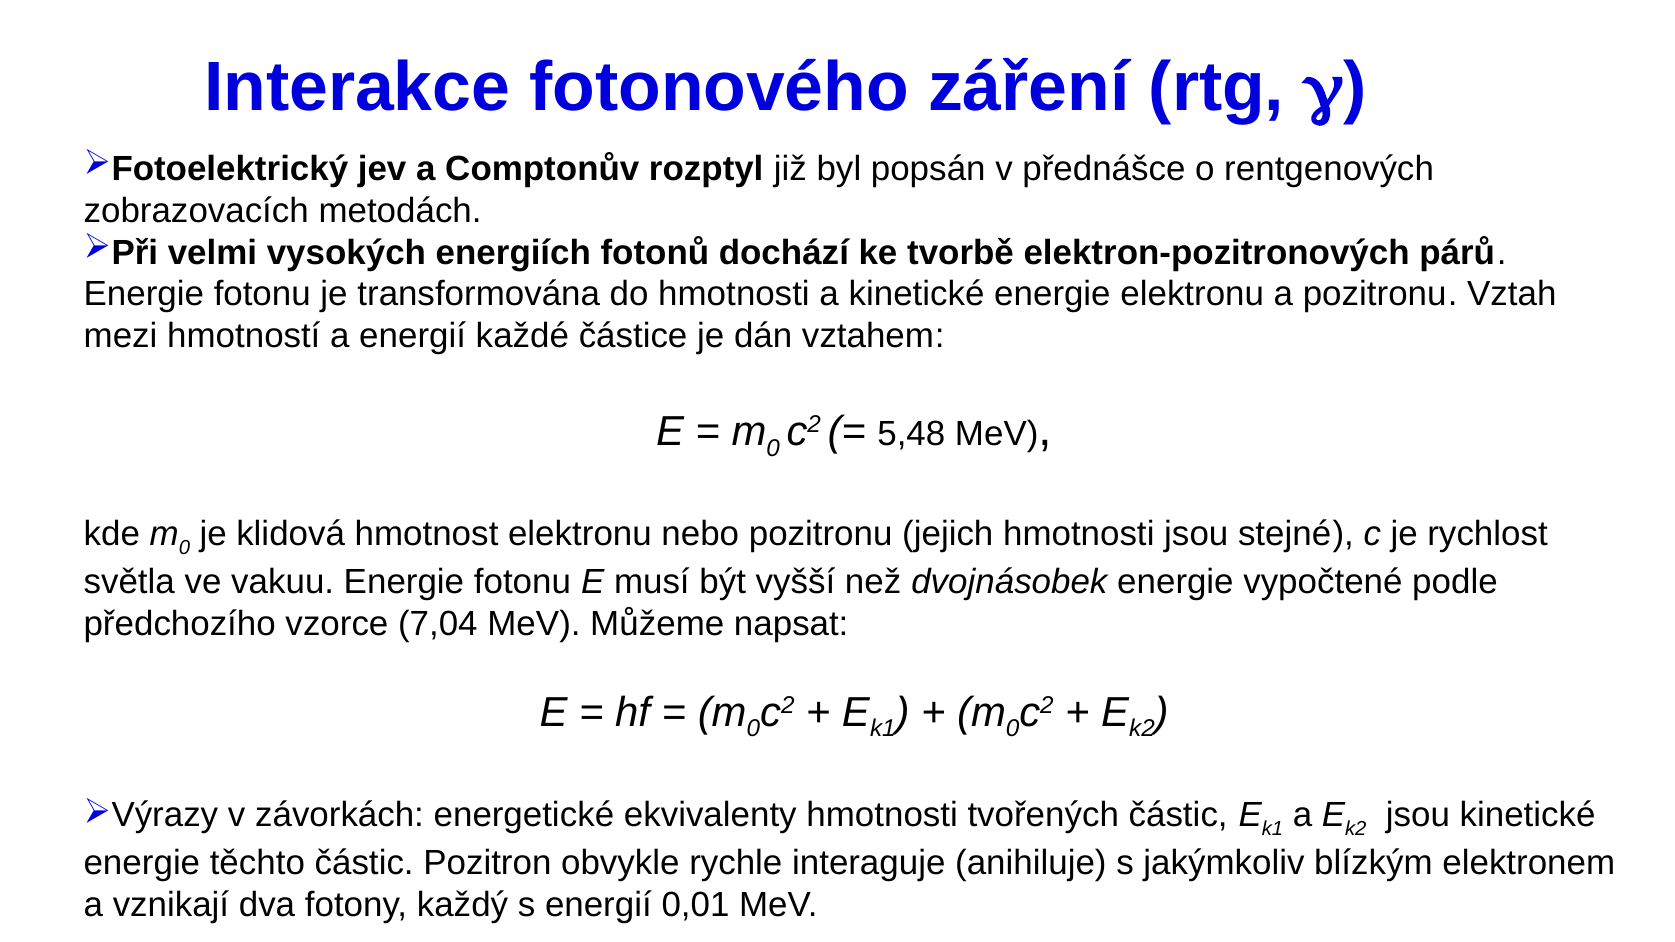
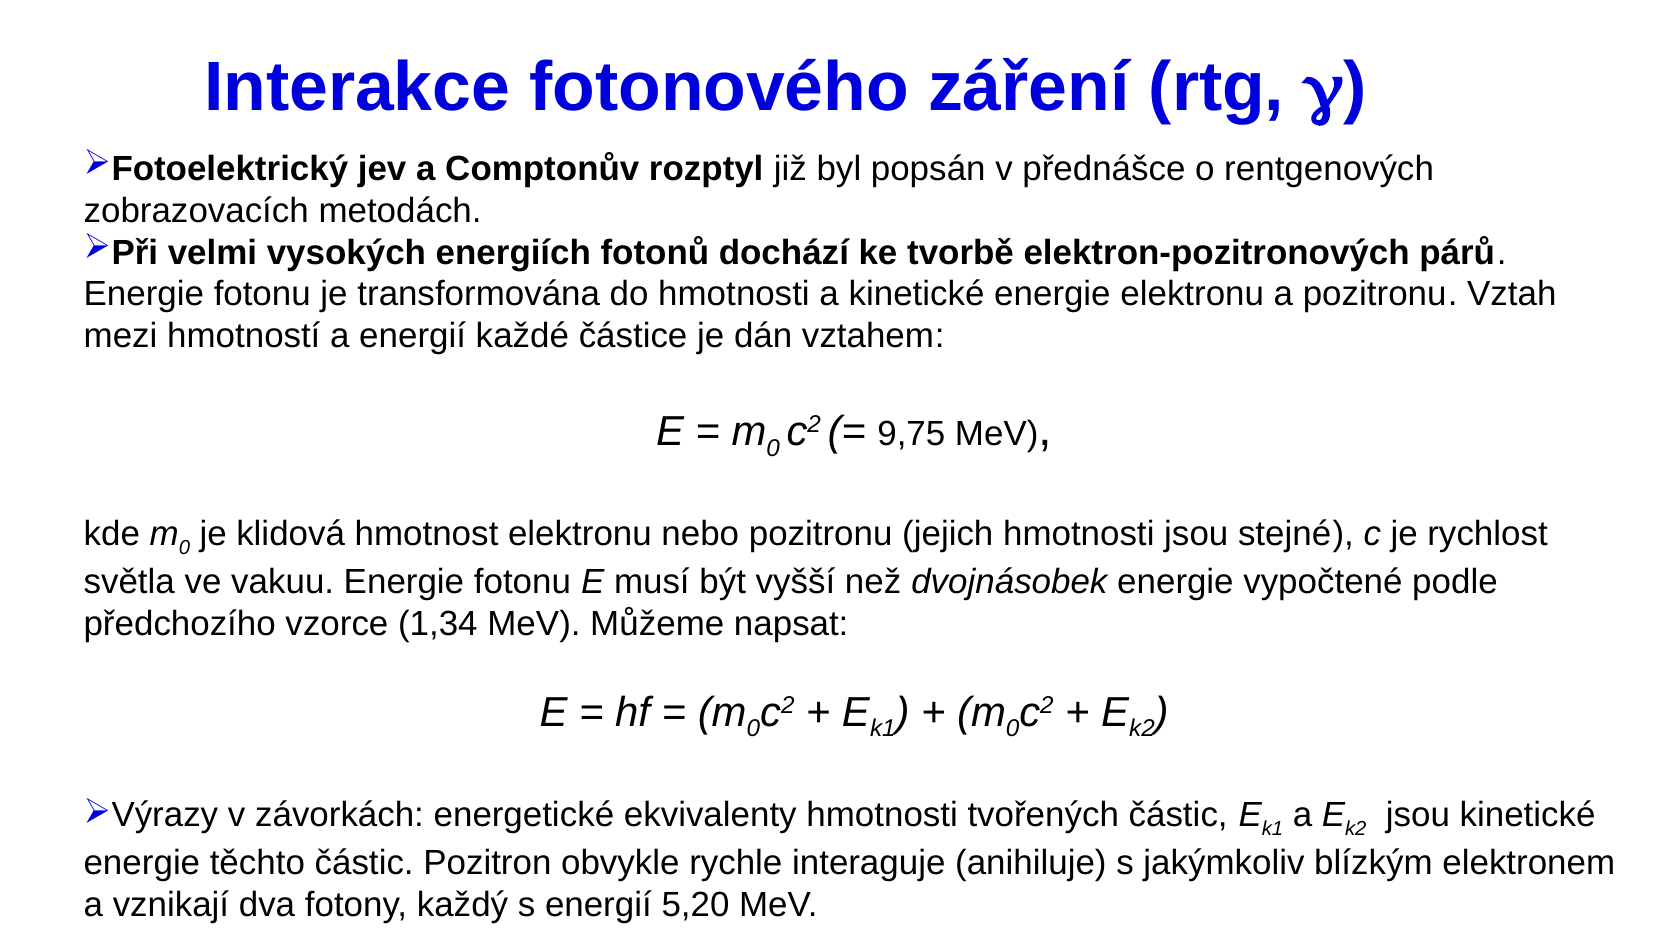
5,48: 5,48 -> 9,75 (911, 434)
7,04: 7,04 -> 1,34 (438, 624)
0,01: 0,01 -> 5,20 (696, 905)
